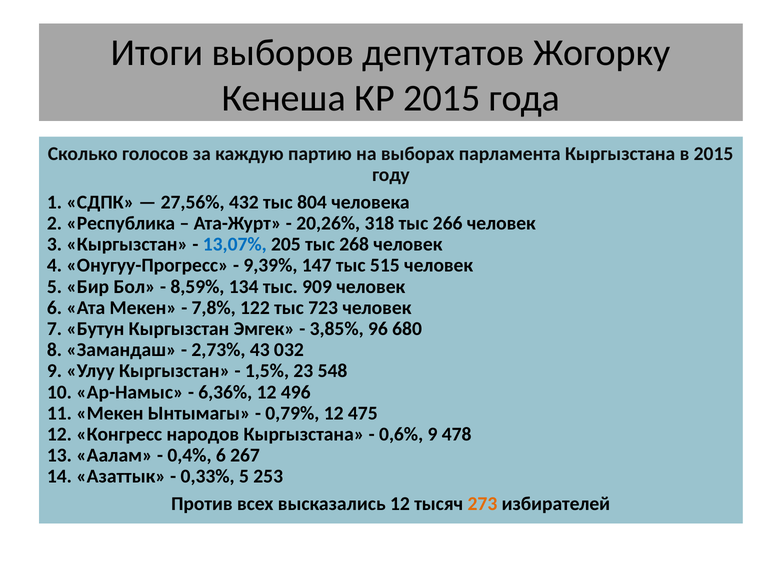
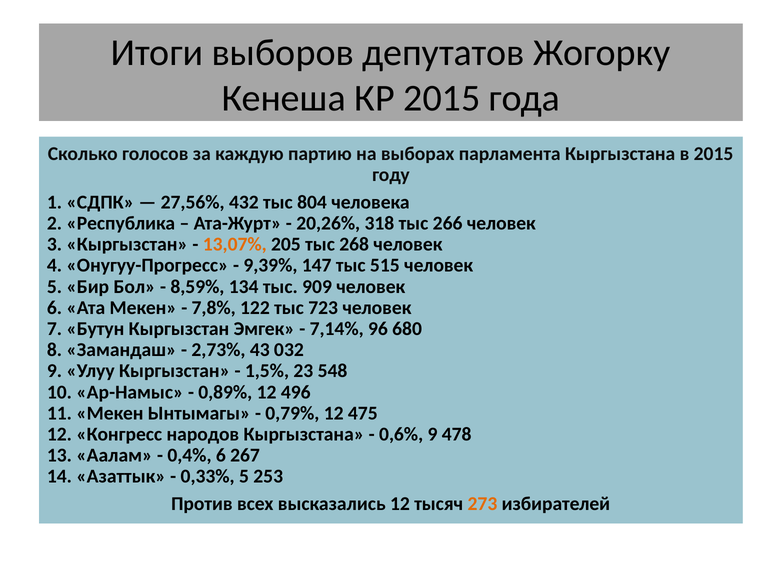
13,07% colour: blue -> orange (235, 245)
3,85%: 3,85% -> 7,14% (337, 329)
6,36%: 6,36% -> 0,89% (225, 392)
